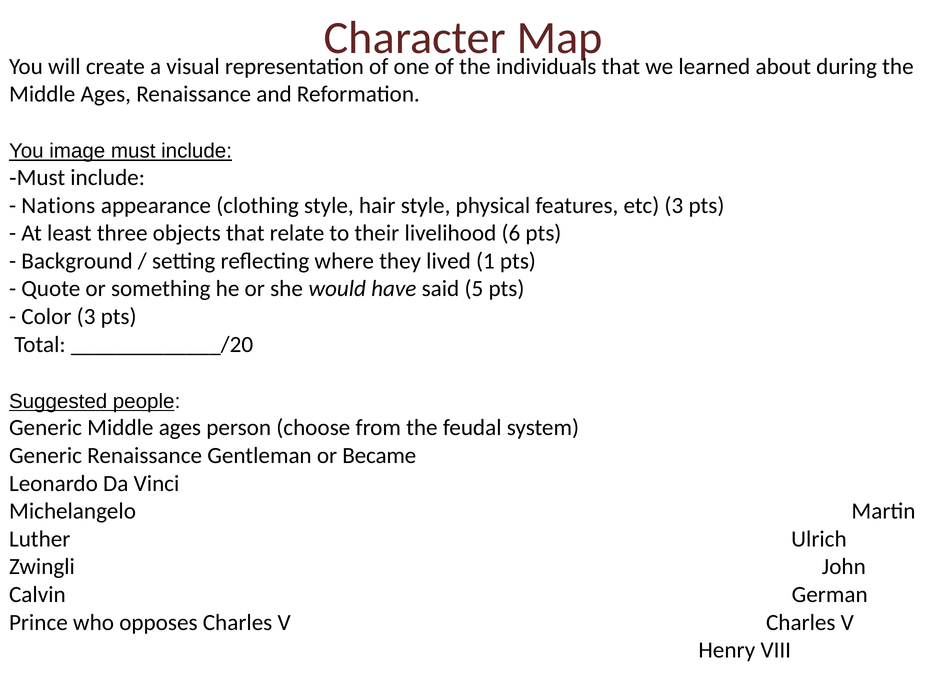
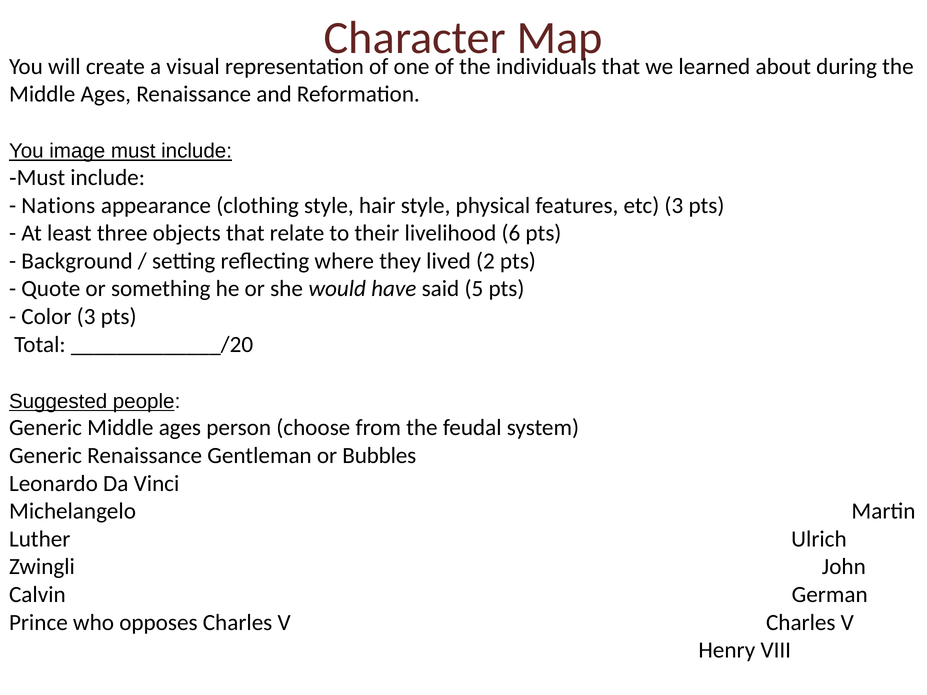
1: 1 -> 2 (485, 261)
Became: Became -> Bubbles (379, 456)
